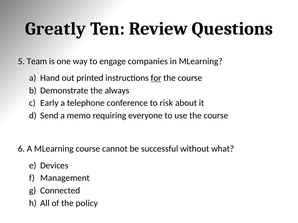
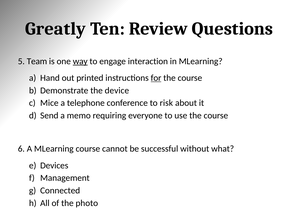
way underline: none -> present (80, 61)
companies: companies -> interaction (148, 61)
always: always -> device (117, 91)
Early: Early -> Mice (49, 103)
policy: policy -> photo (87, 203)
